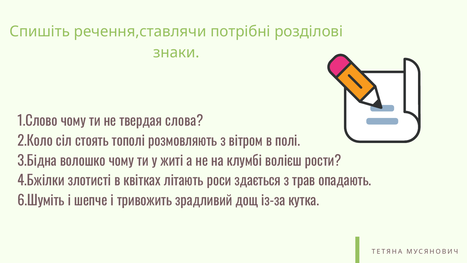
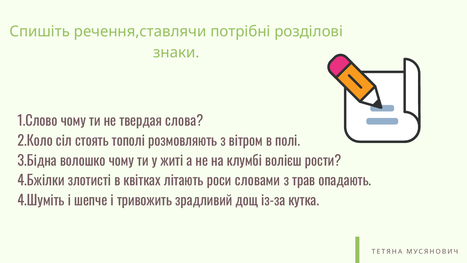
здається: здається -> словами (257, 181)
6.Шуміть: 6.Шуміть -> 4.Шуміть (41, 200)
